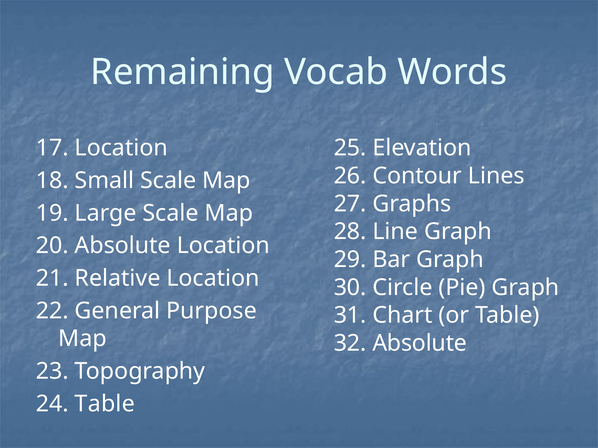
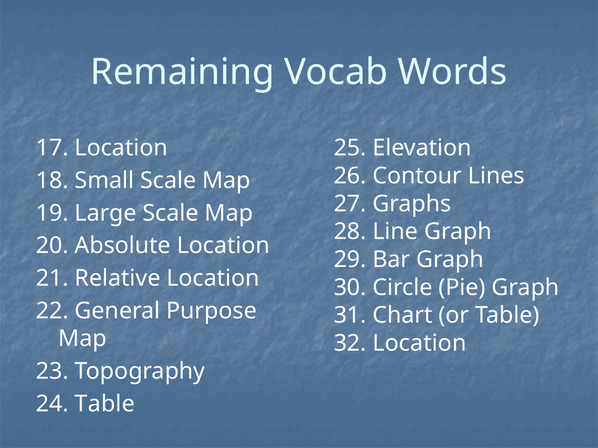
32 Absolute: Absolute -> Location (420, 344)
